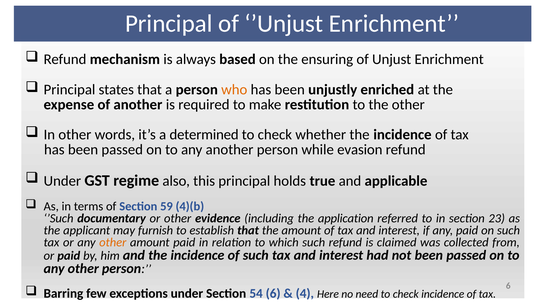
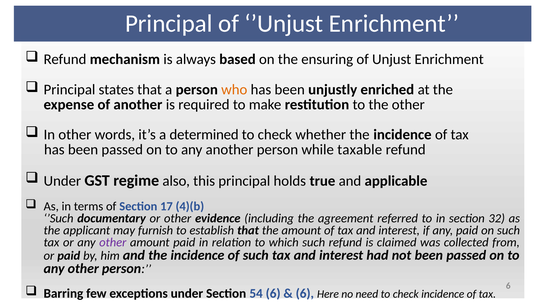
evasion: evasion -> taxable (360, 150)
59: 59 -> 17 (166, 206)
application: application -> agreement (346, 218)
23: 23 -> 32 (497, 218)
other colour: orange -> purple (113, 242)
4: 4 -> 6 (305, 293)
